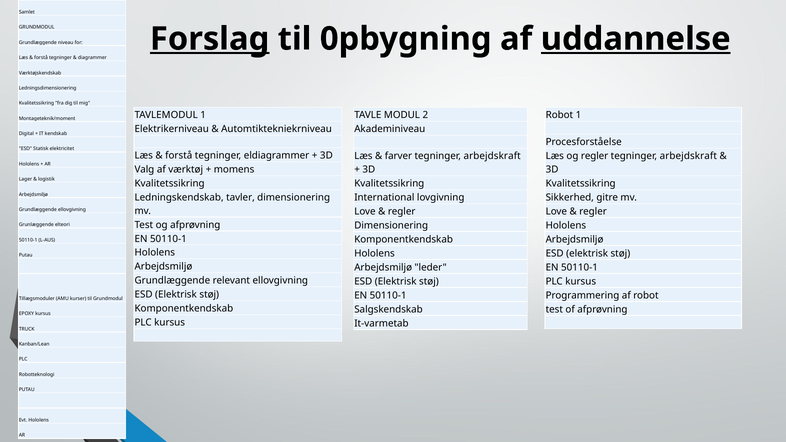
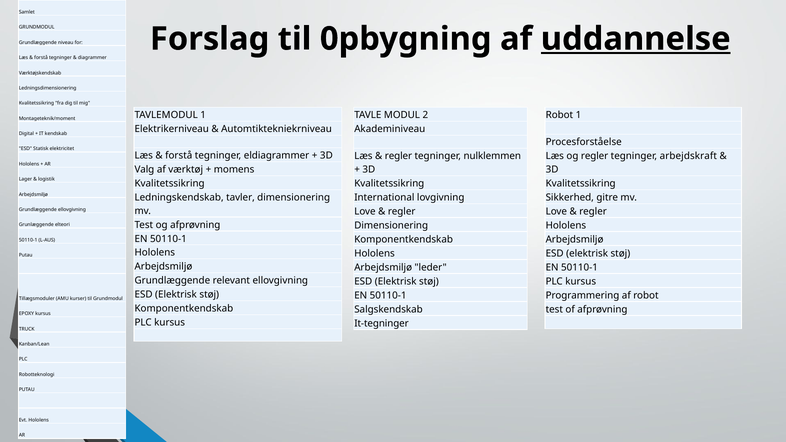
Forslag underline: present -> none (210, 39)
farver: farver -> regler (398, 156)
arbejdskraft: arbejdskraft -> nulklemmen (492, 156)
It-varmetab: It-varmetab -> It-tegninger (382, 324)
